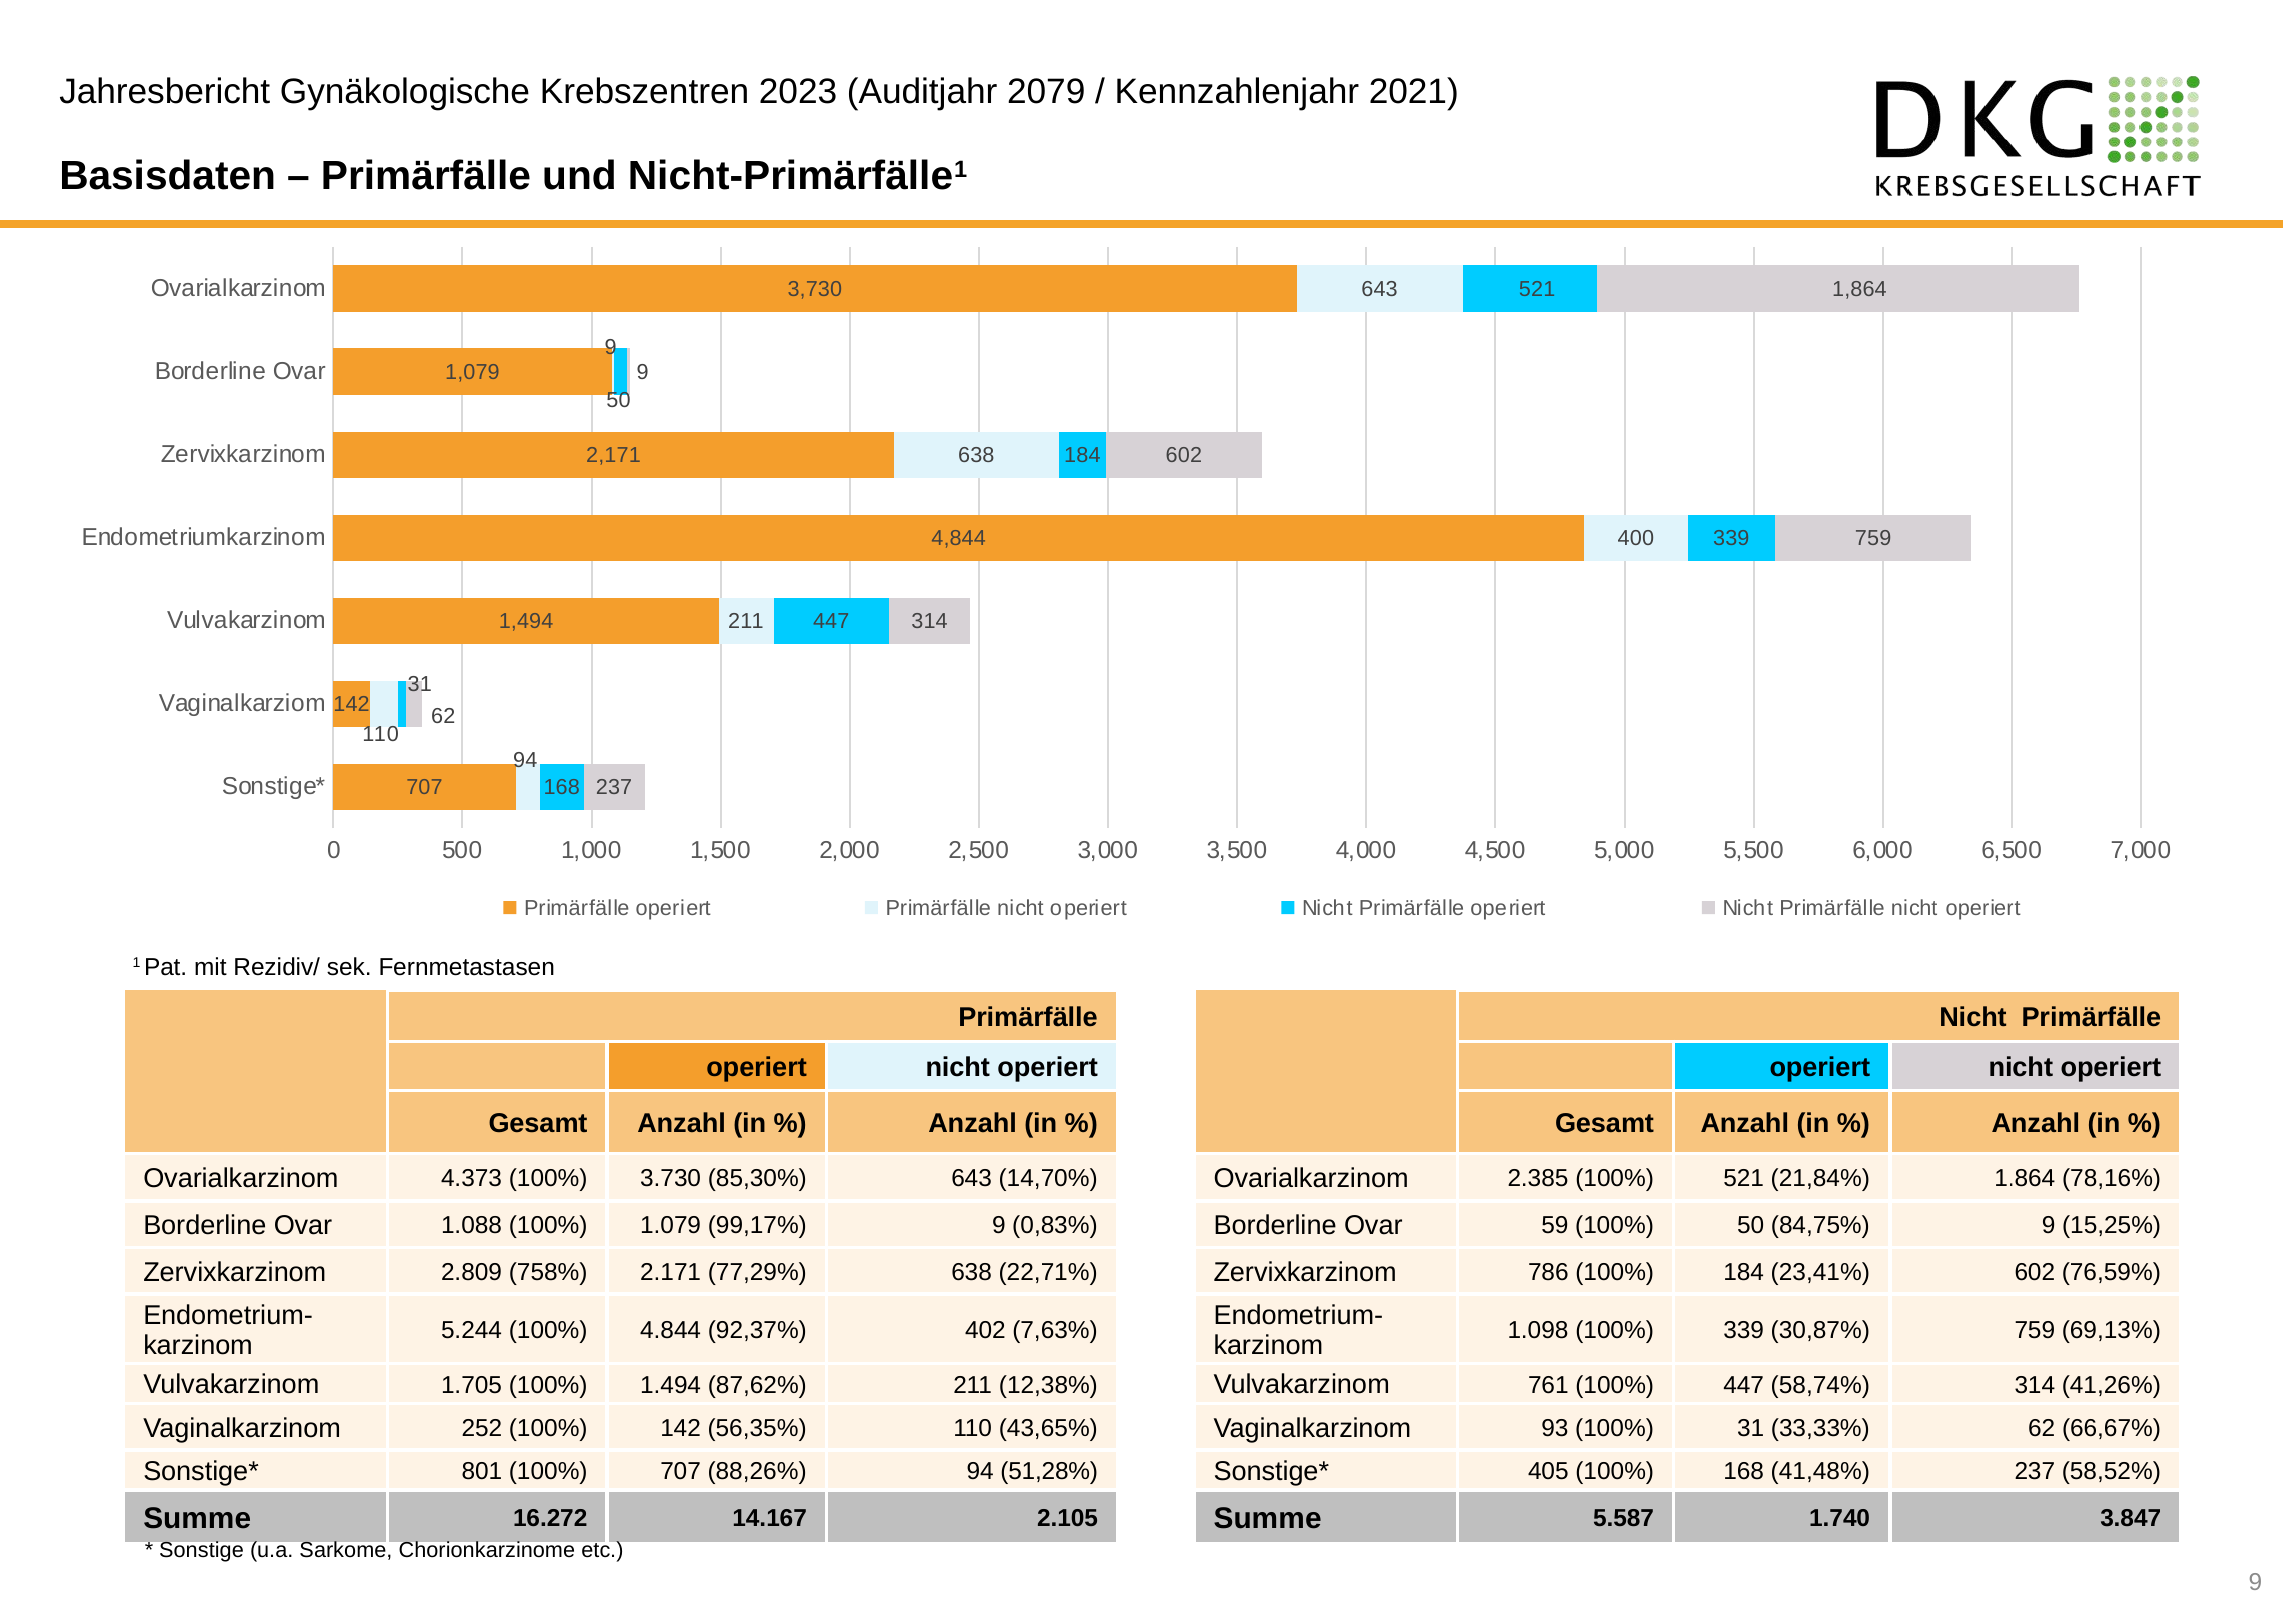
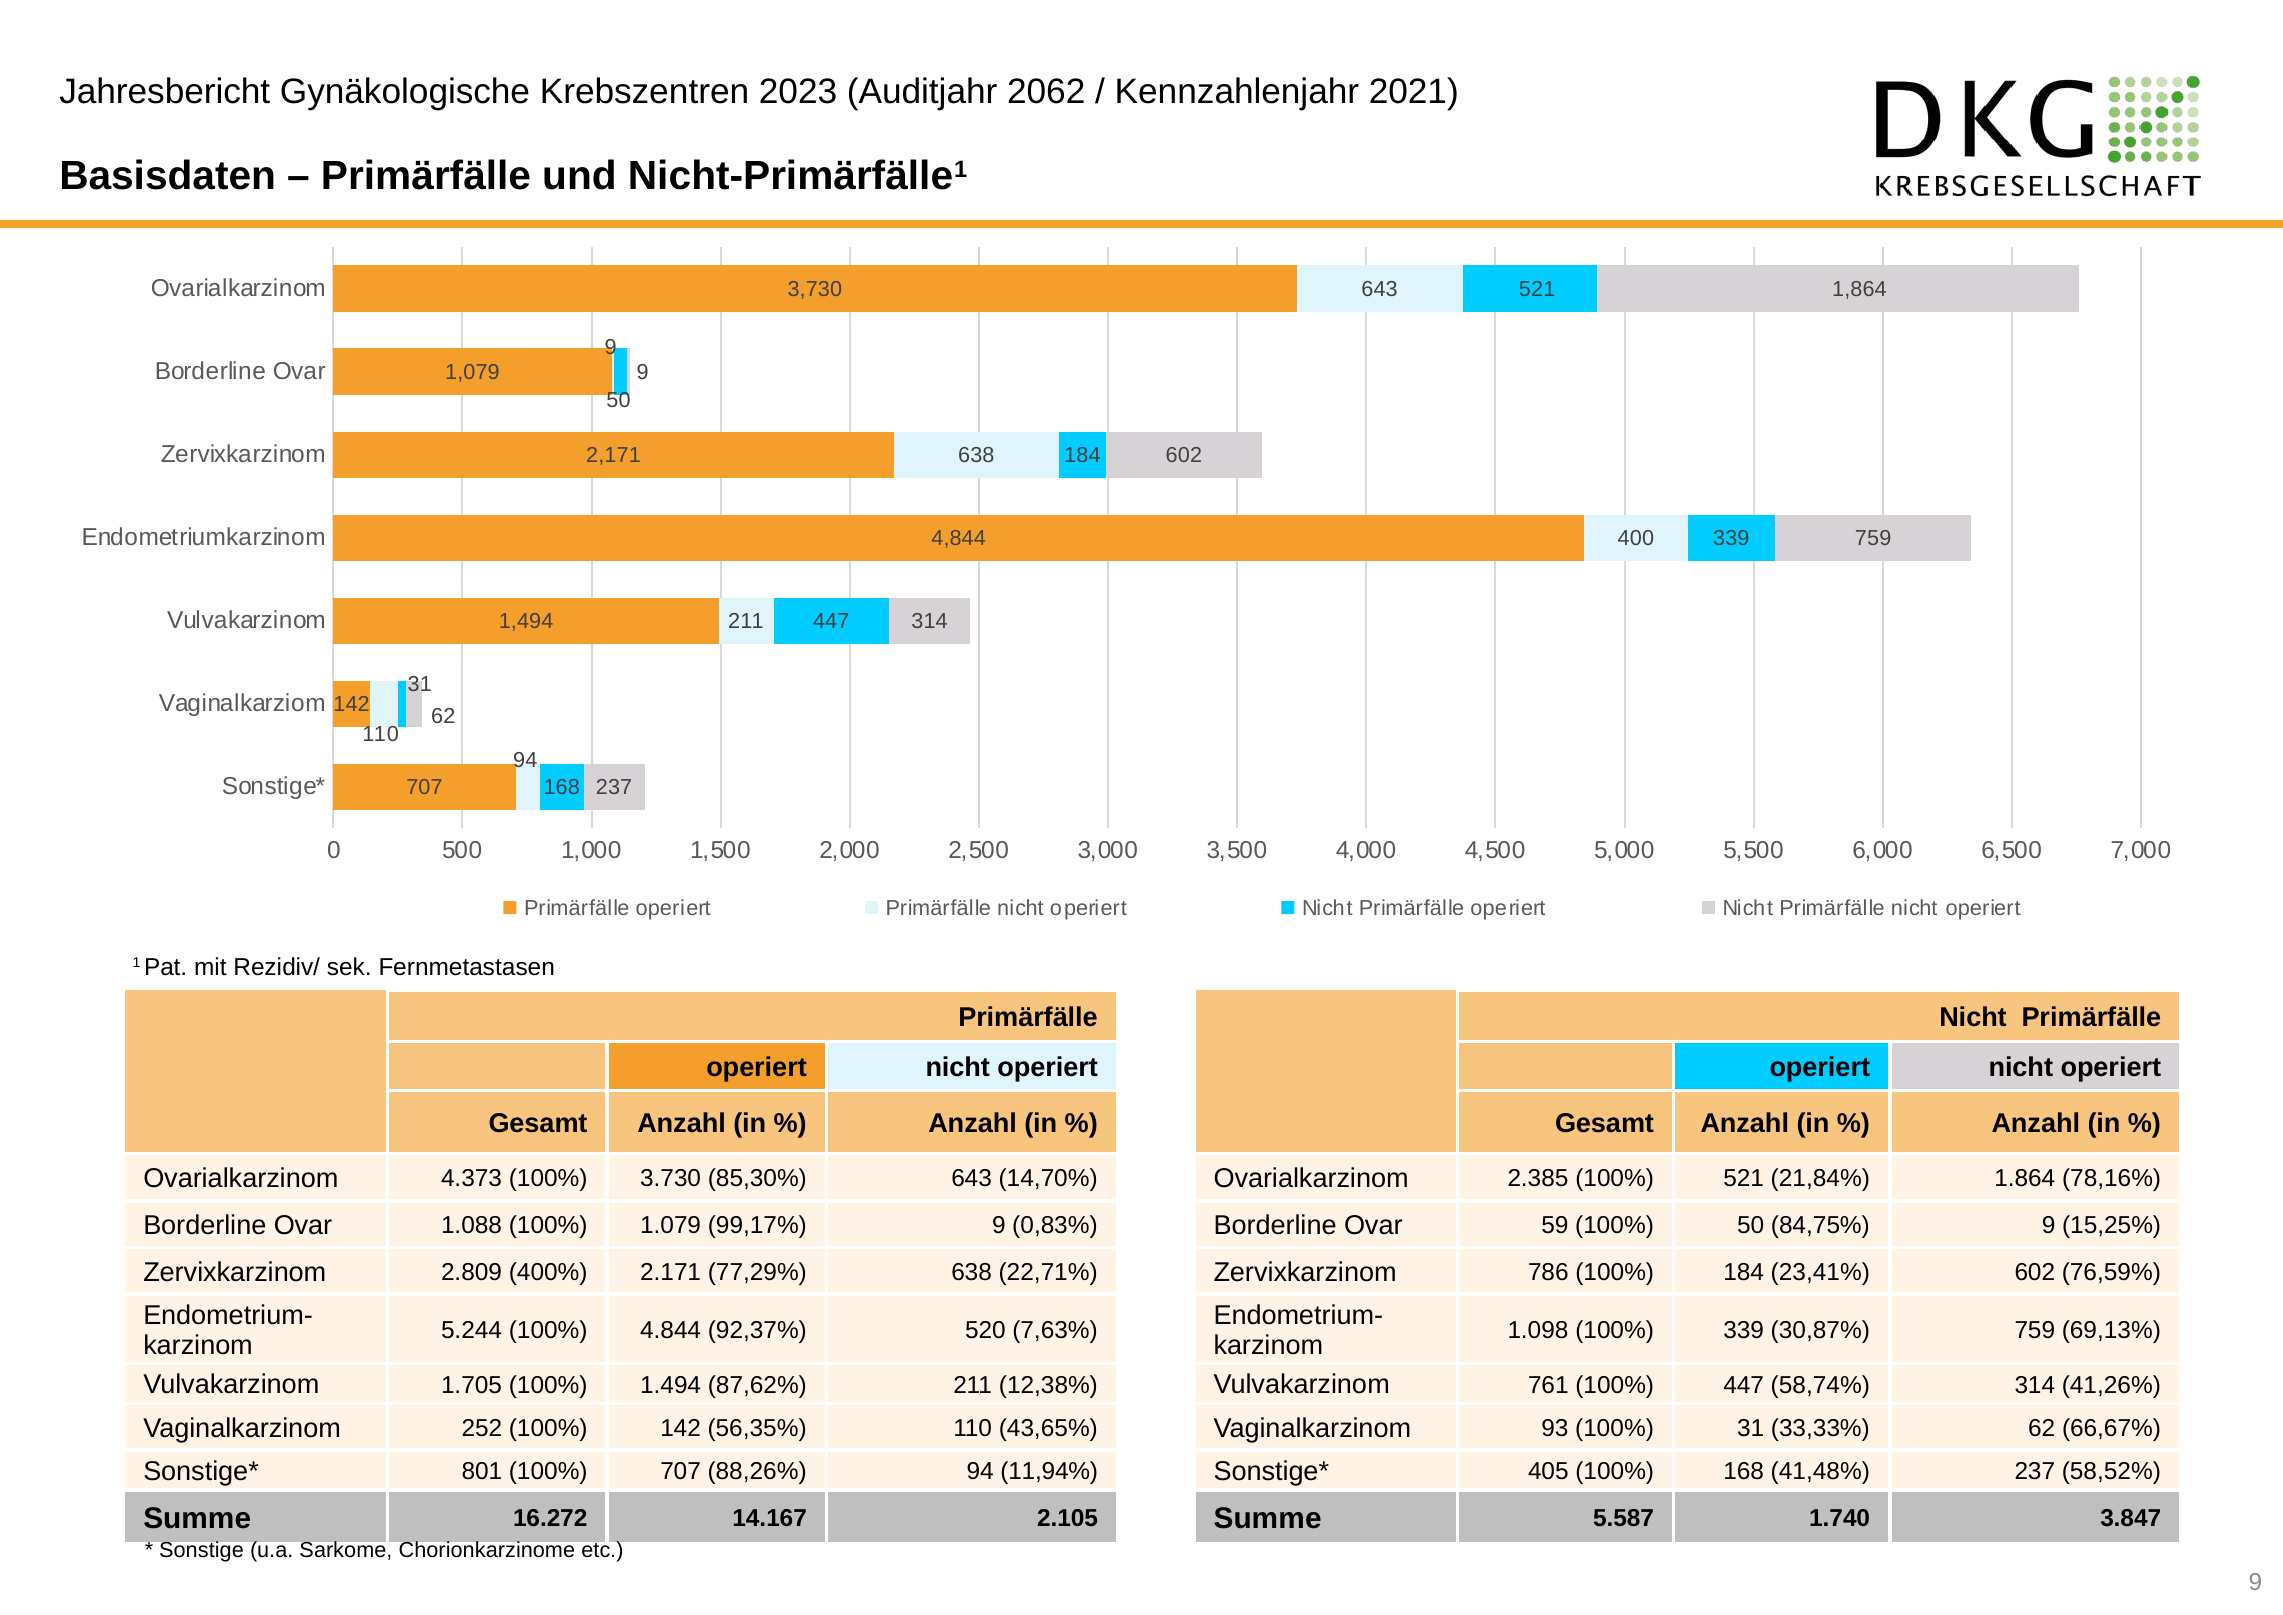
2079: 2079 -> 2062 (1046, 92)
758%: 758% -> 400% (548, 1272)
402: 402 -> 520 (985, 1330)
51,28%: 51,28% -> 11,94% (1049, 1471)
